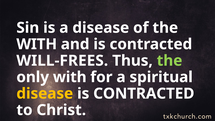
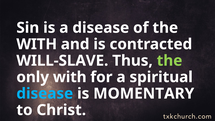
WILL-FREES: WILL-FREES -> WILL-SLAVE (62, 61)
disease colour: yellow -> light blue (45, 94)
CONTRACTED: CONTRACTED -> MOMENTARY (144, 94)
